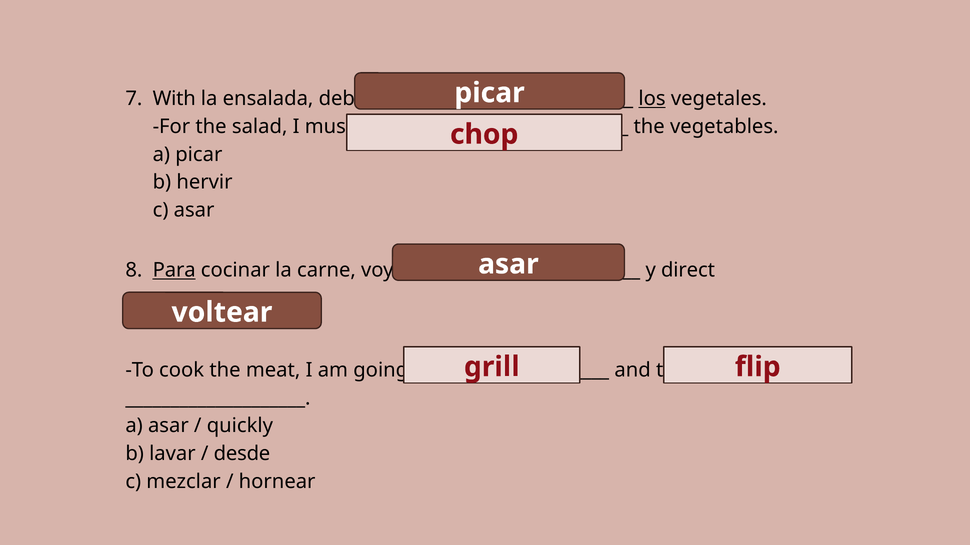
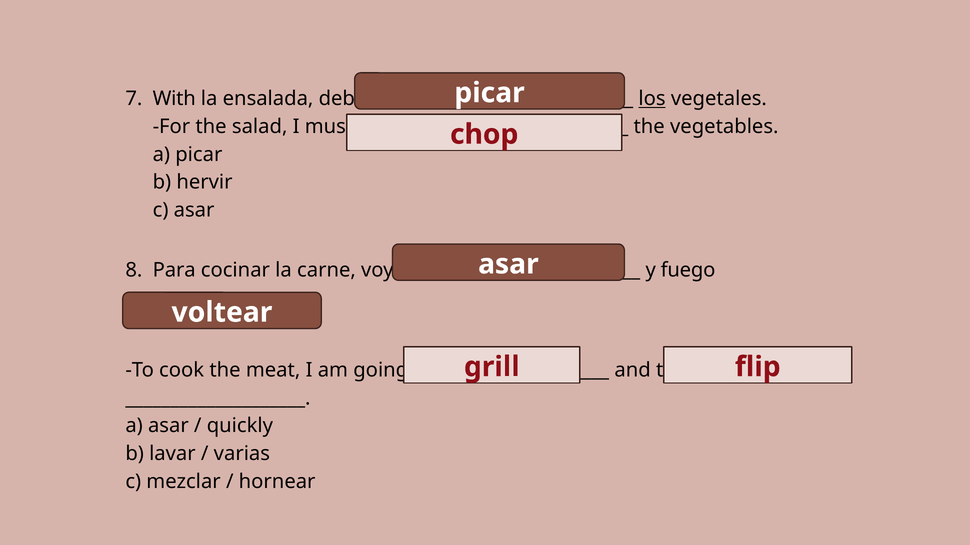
Para underline: present -> none (174, 271)
direct: direct -> fuego (688, 271)
desde: desde -> varias (242, 454)
